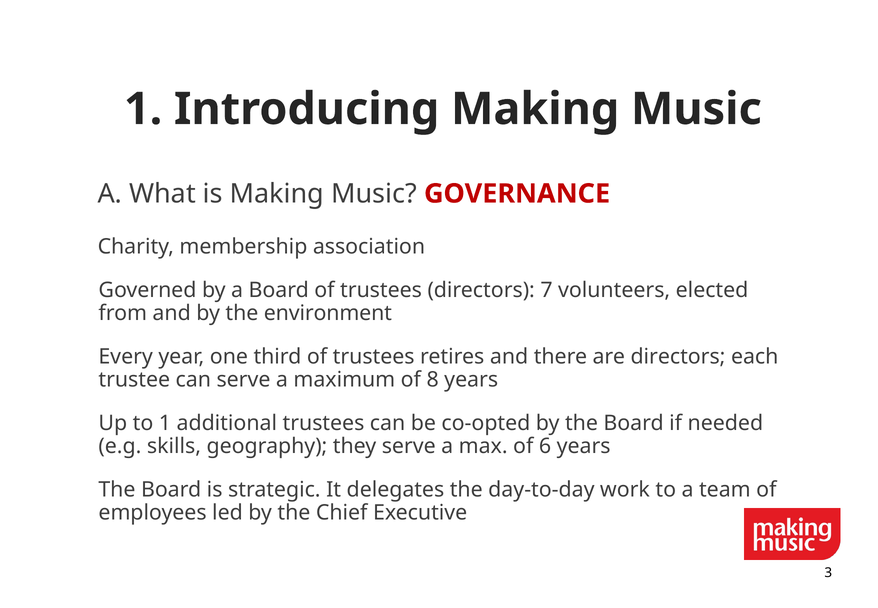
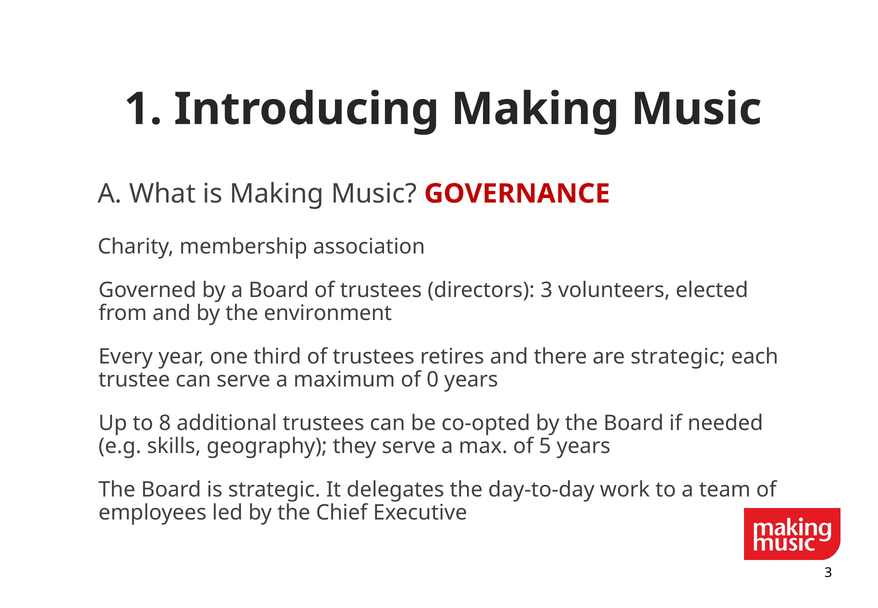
directors 7: 7 -> 3 (547, 290)
are directors: directors -> strategic (678, 357)
8: 8 -> 0 (433, 380)
to 1: 1 -> 8 (165, 423)
6: 6 -> 5 (545, 446)
